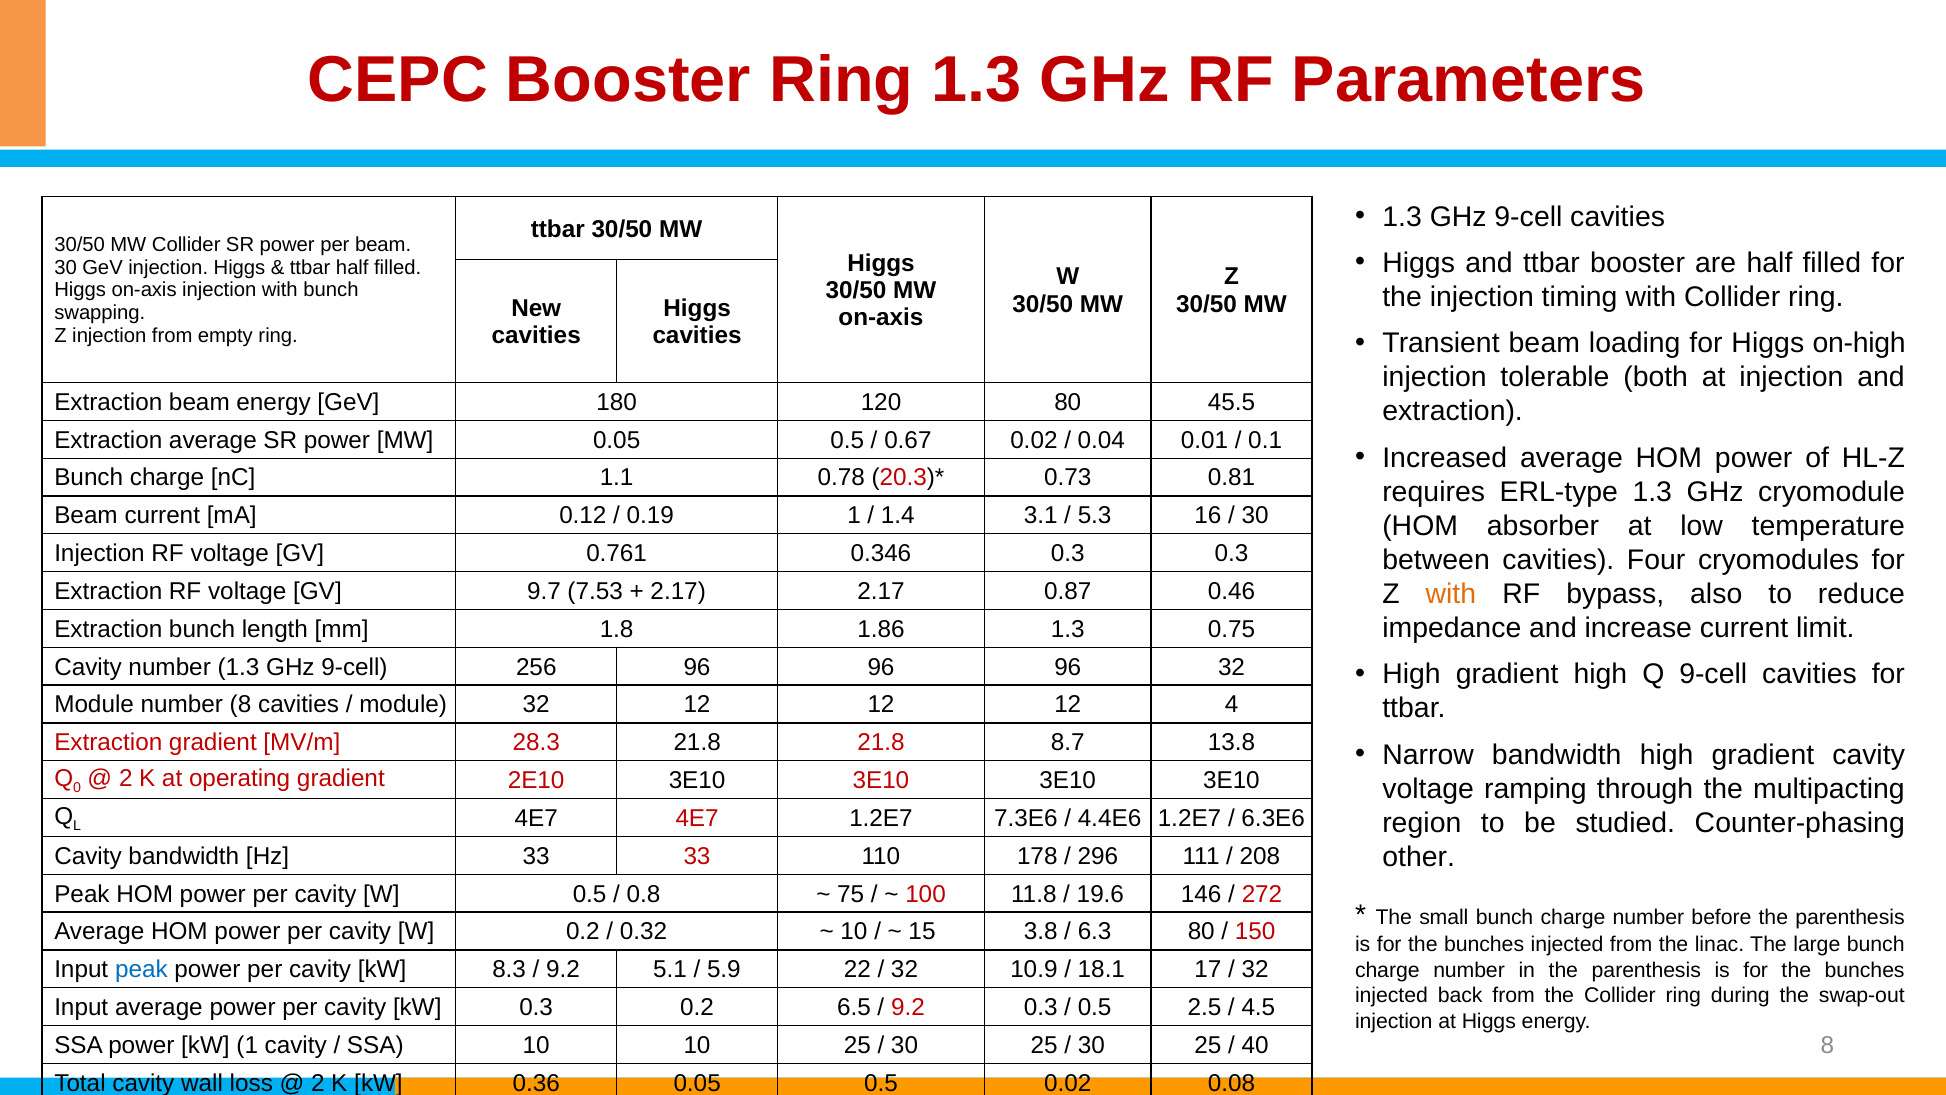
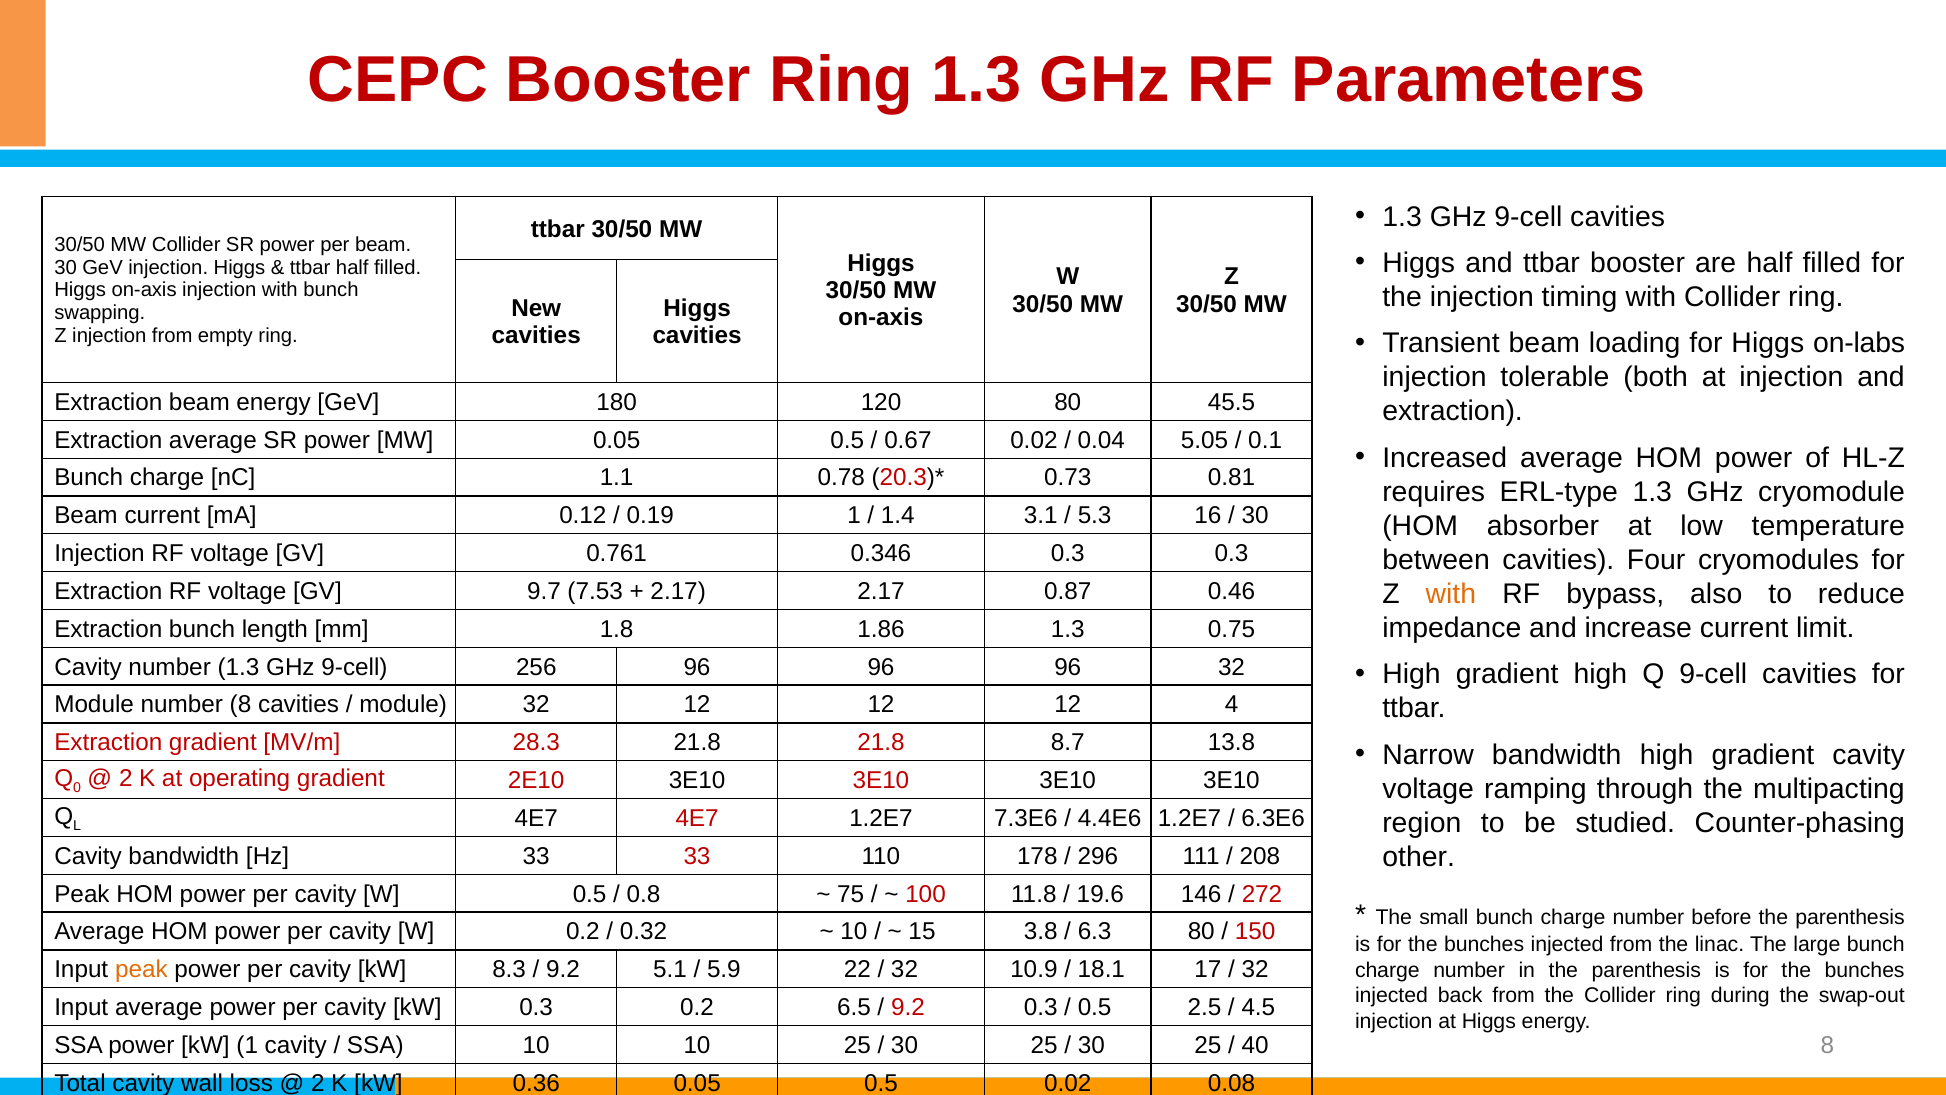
on-high: on-high -> on-labs (1859, 343)
0.01: 0.01 -> 5.05 (1205, 440)
peak colour: blue -> orange (141, 969)
